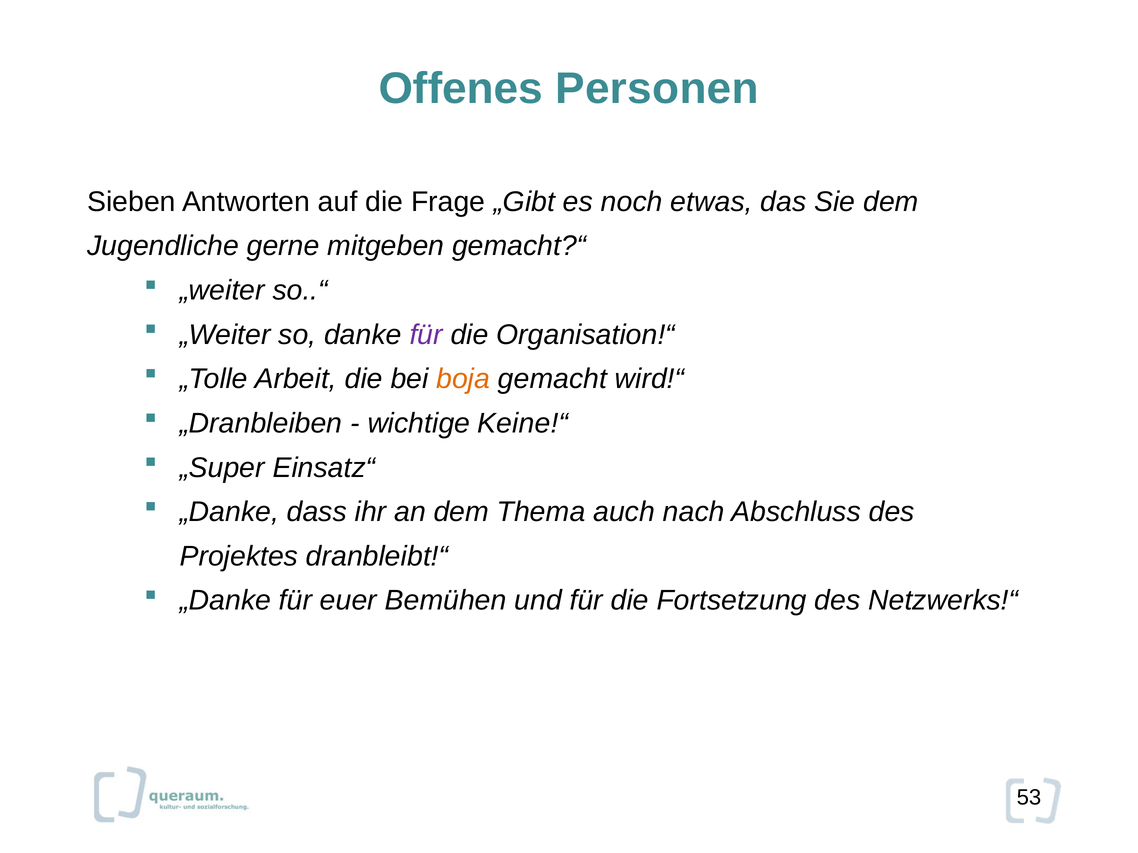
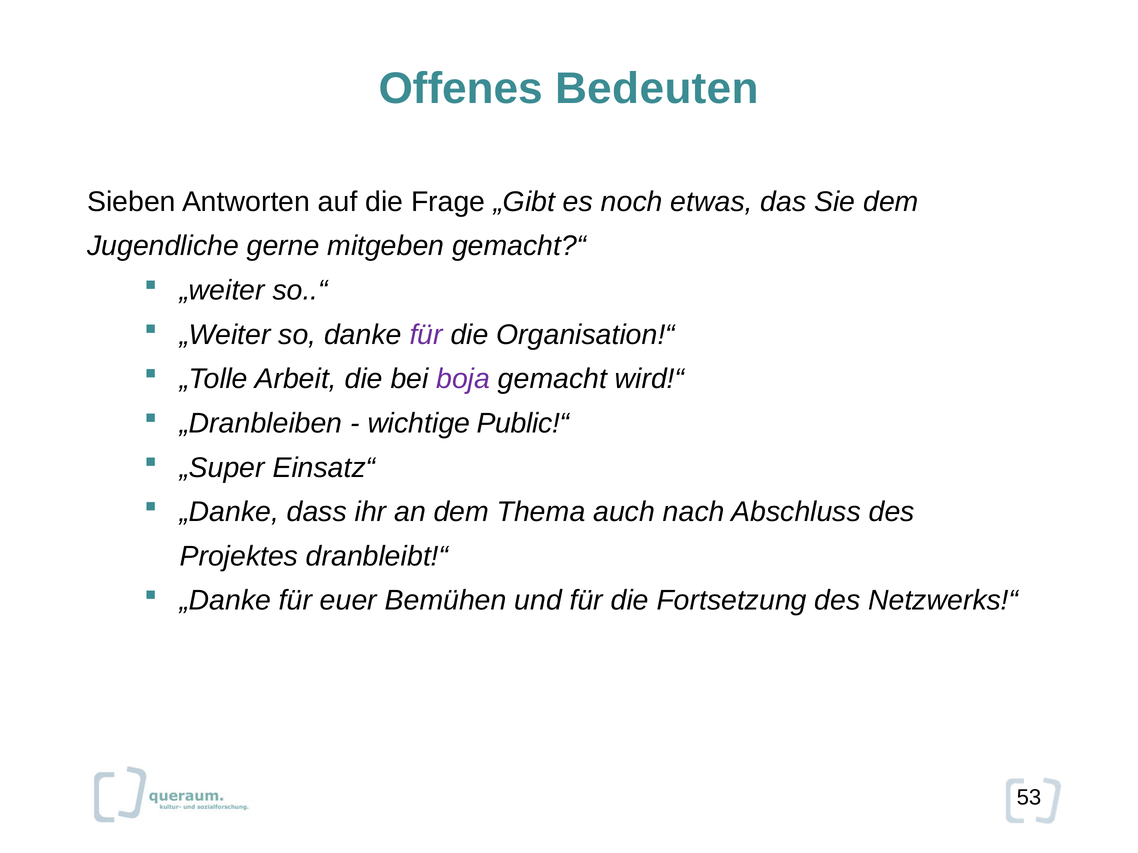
Personen: Personen -> Bedeuten (657, 89)
boja colour: orange -> purple (463, 379)
Keine!“: Keine!“ -> Public!“ (523, 424)
